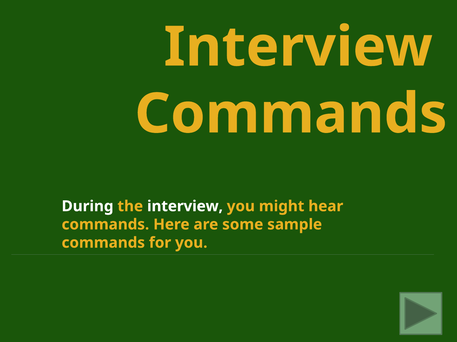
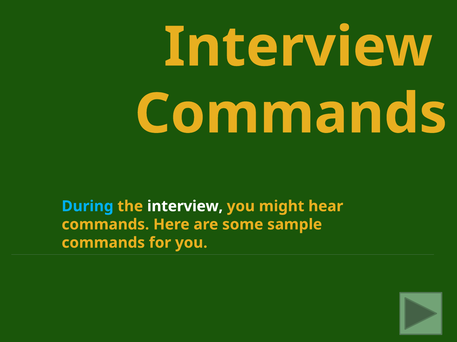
During colour: white -> light blue (88, 207)
